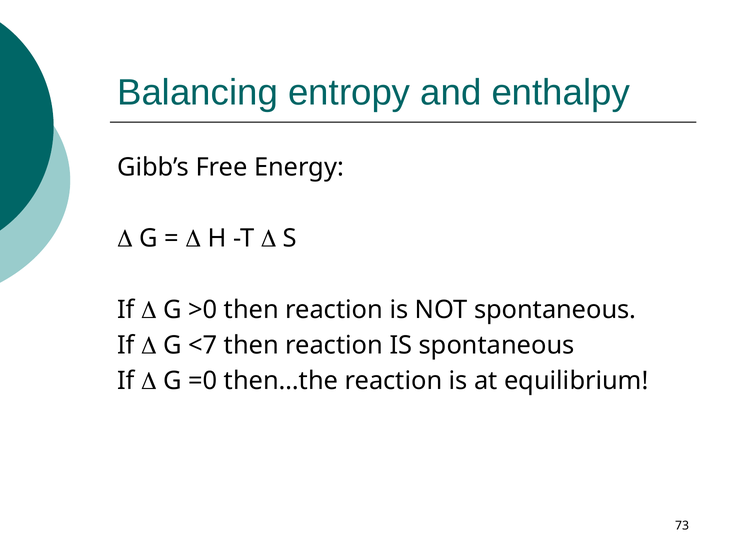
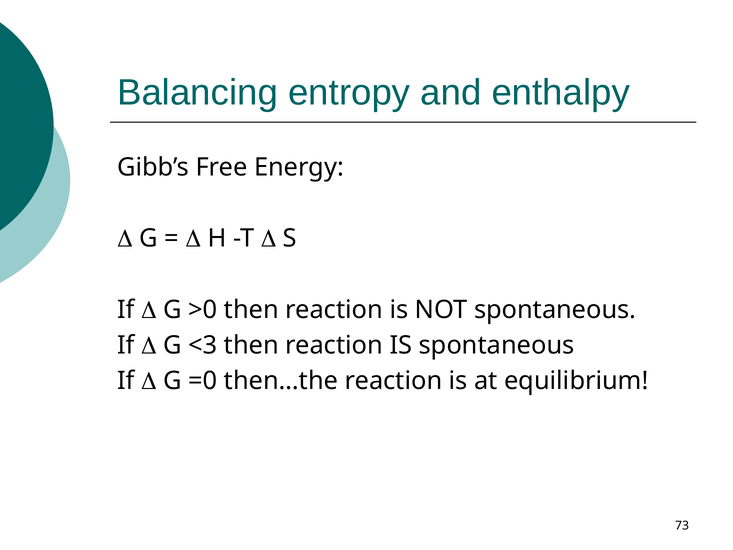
<7: <7 -> <3 (203, 345)
